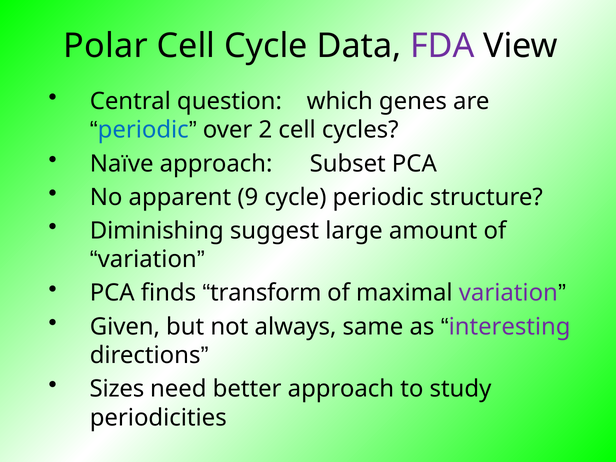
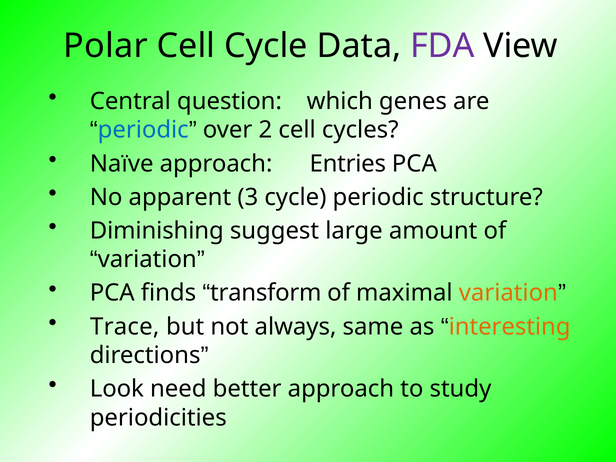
Subset: Subset -> Entries (348, 164)
9: 9 -> 3 (248, 197)
variation colour: purple -> orange (508, 293)
Given: Given -> Trace (125, 327)
interesting colour: purple -> orange (510, 327)
Sizes: Sizes -> Look (117, 389)
